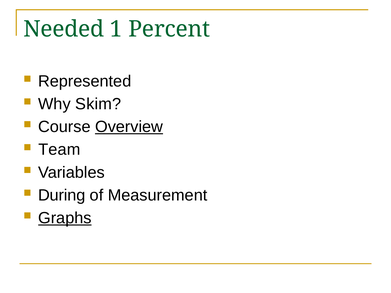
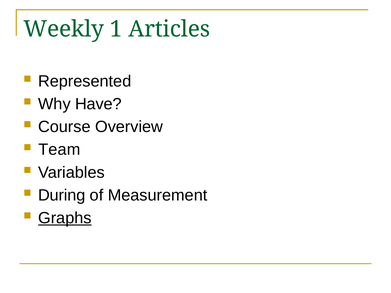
Needed: Needed -> Weekly (64, 29)
Percent: Percent -> Articles (169, 29)
Skim: Skim -> Have (98, 104)
Overview underline: present -> none (129, 127)
